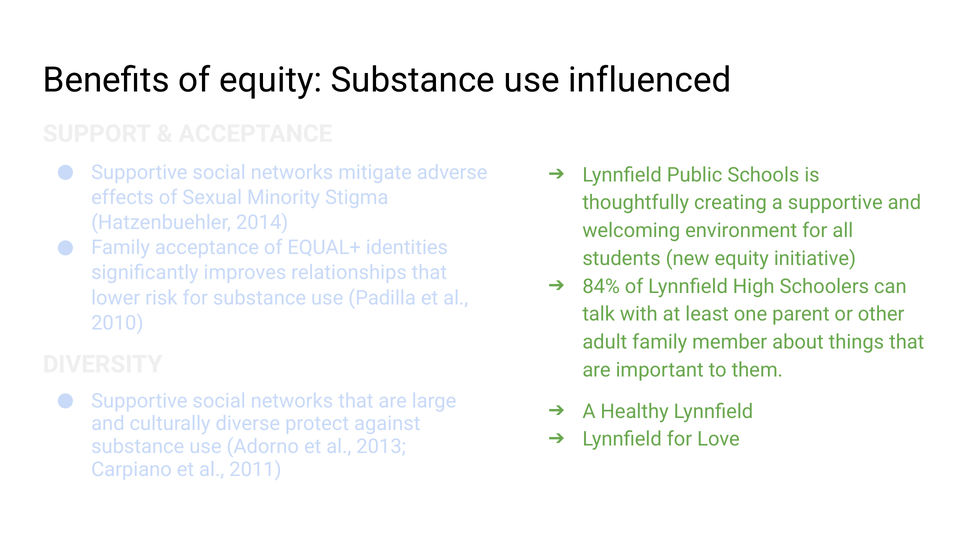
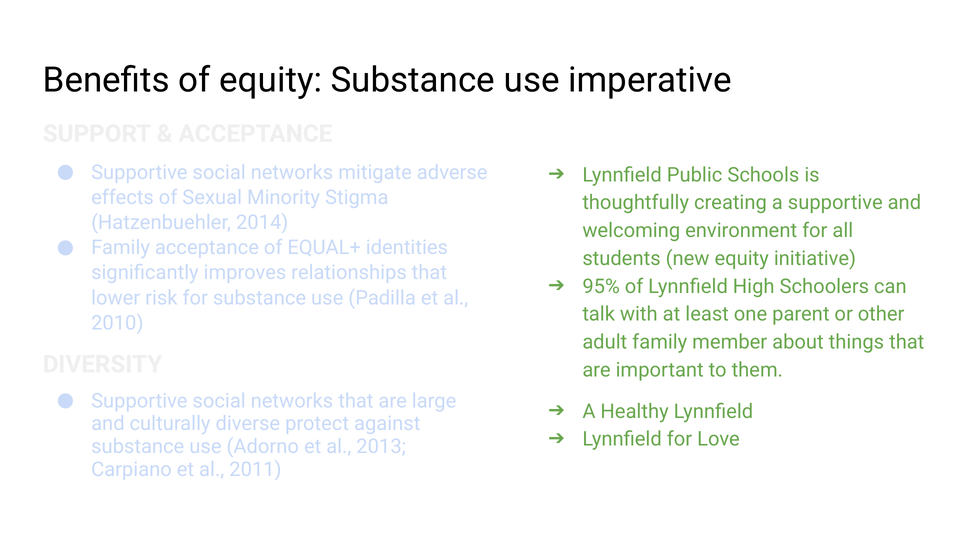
influenced: influenced -> imperative (650, 80)
84%: 84% -> 95% (601, 286)
